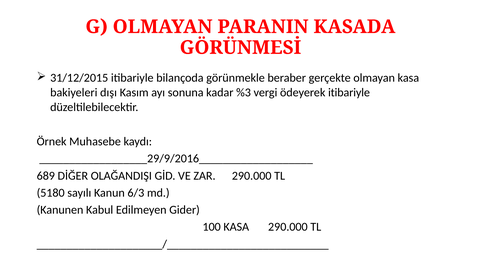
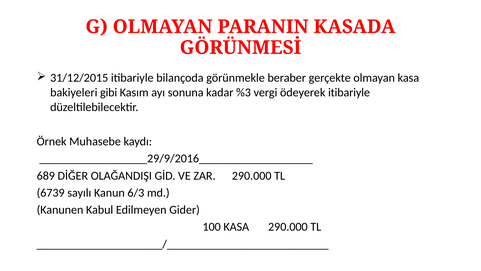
dışı: dışı -> gibi (109, 92)
5180: 5180 -> 6739 (51, 192)
